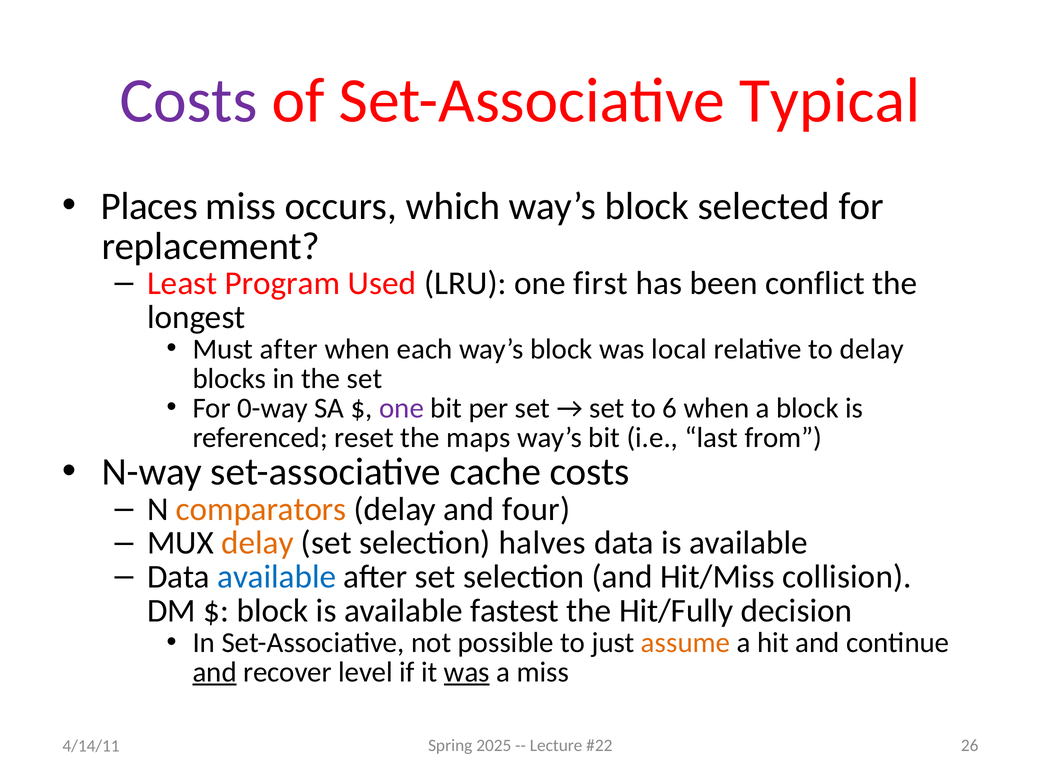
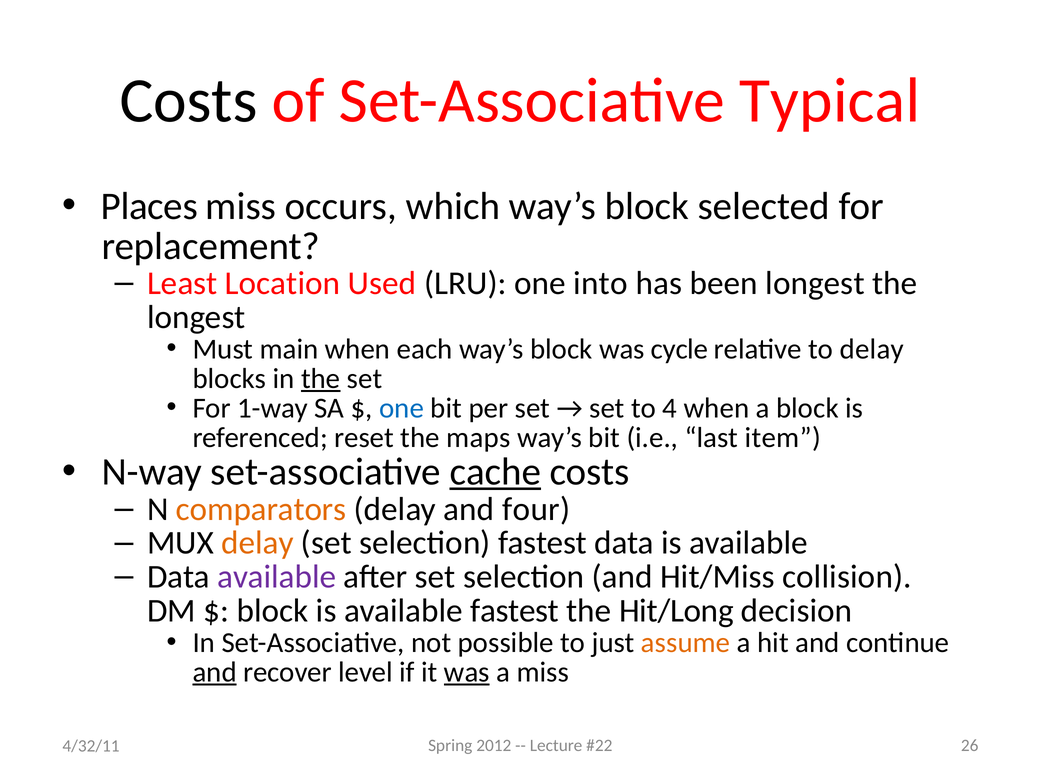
Costs colour: purple -> black (188, 101)
Program: Program -> Location (282, 283)
first: first -> into (601, 283)
been conflict: conflict -> longest (815, 283)
Must after: after -> main (289, 349)
local: local -> cycle (680, 349)
the underline: none -> present (321, 378)
0-way: 0-way -> 1-way (273, 408)
one colour: purple -> blue (401, 408)
6: 6 -> 4 (670, 408)
from: from -> item (783, 437)
cache underline: none -> present (495, 472)
selection halves: halves -> fastest (542, 543)
available colour: blue -> purple (277, 577)
Hit/Fully: Hit/Fully -> Hit/Long (676, 611)
2025: 2025 -> 2012 (494, 745)
4/14/11: 4/14/11 -> 4/32/11 (91, 746)
